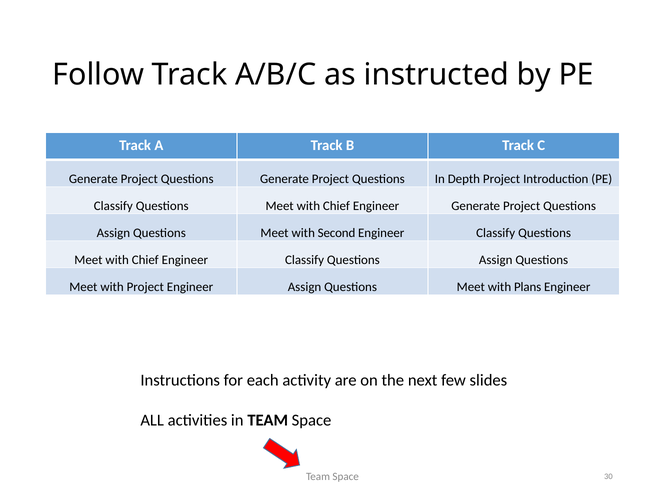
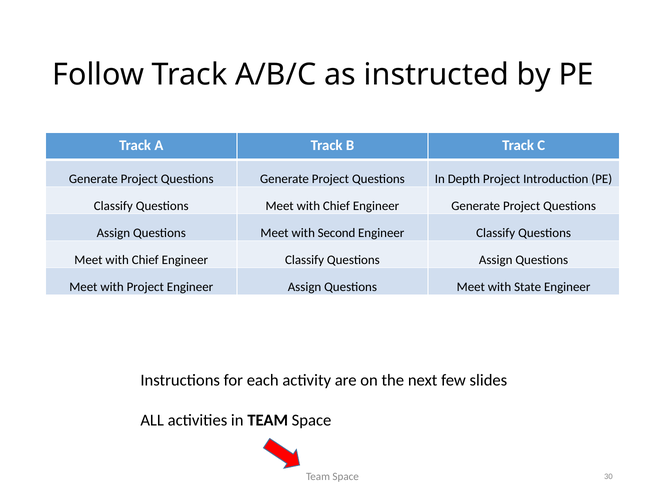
Plans: Plans -> State (528, 287)
